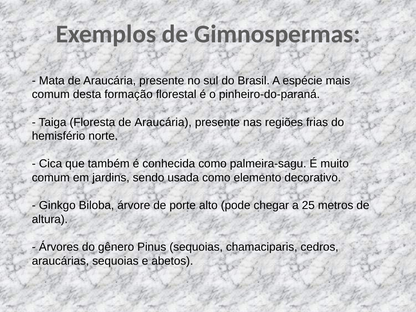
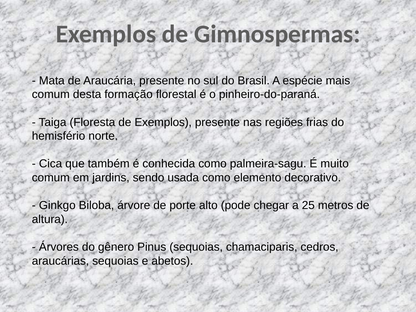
Floresta de Araucária: Araucária -> Exemplos (163, 122)
